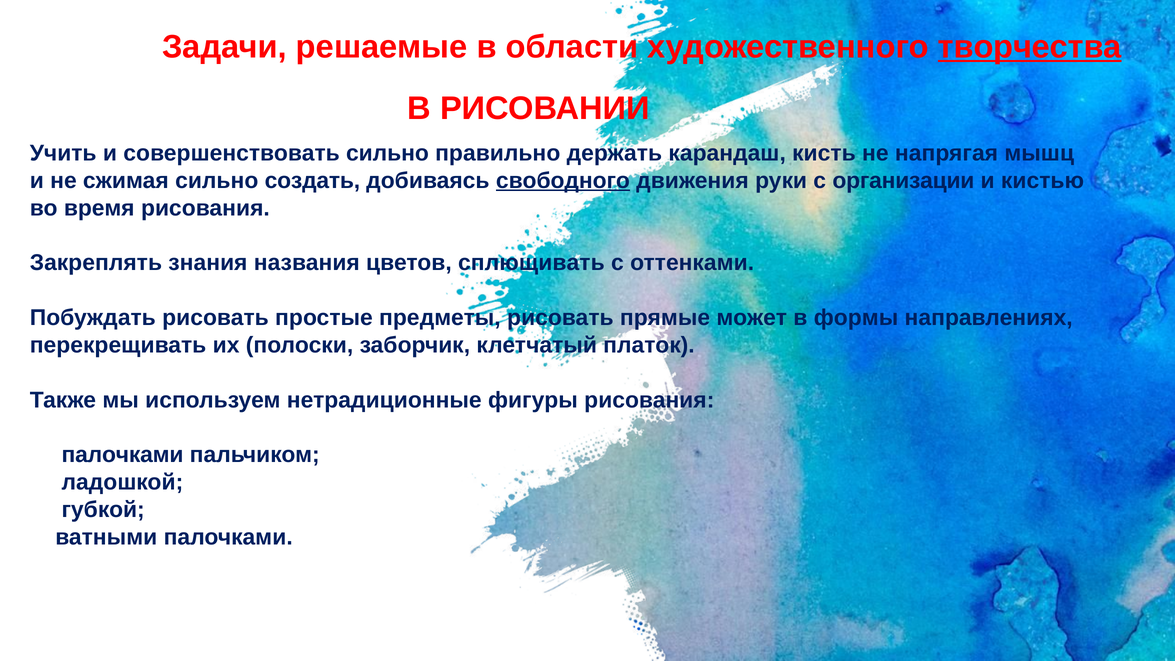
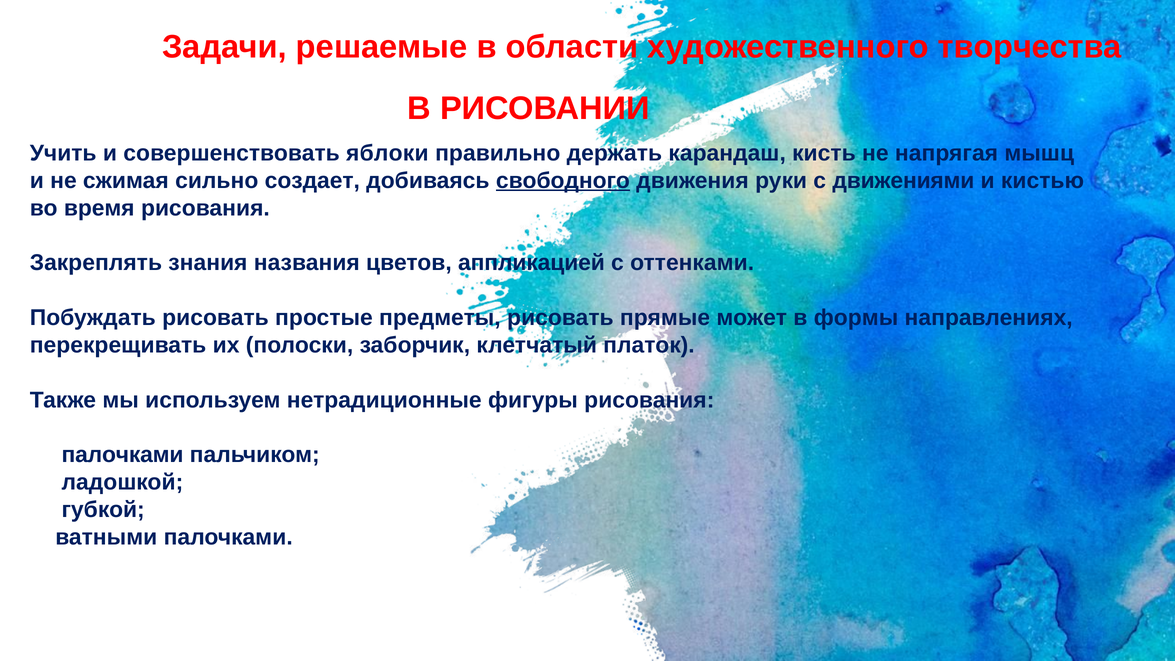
творчества underline: present -> none (1030, 47)
совершенствовать сильно: сильно -> яблоки (387, 153)
создать: создать -> создает (312, 181)
организации: организации -> движениями (903, 181)
сплющивать: сплющивать -> аппликацией (531, 263)
